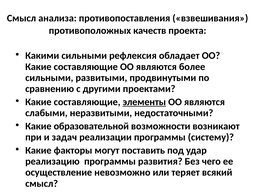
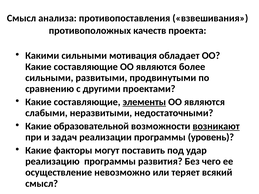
рефлексия: рефлексия -> мотивация (133, 56)
возникают underline: none -> present (216, 126)
систему: систему -> уровень (211, 137)
